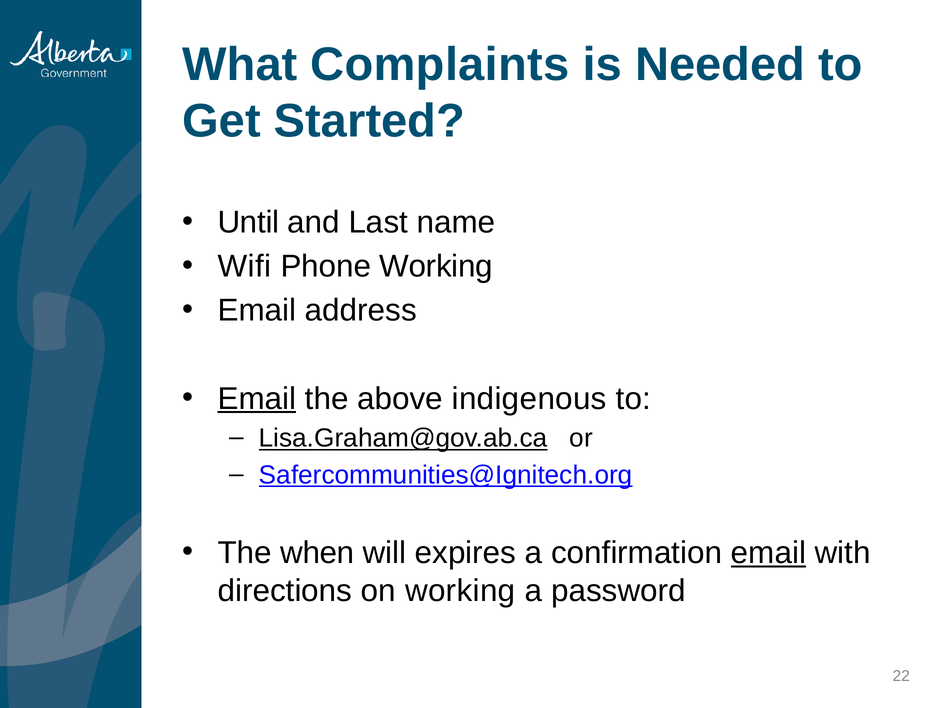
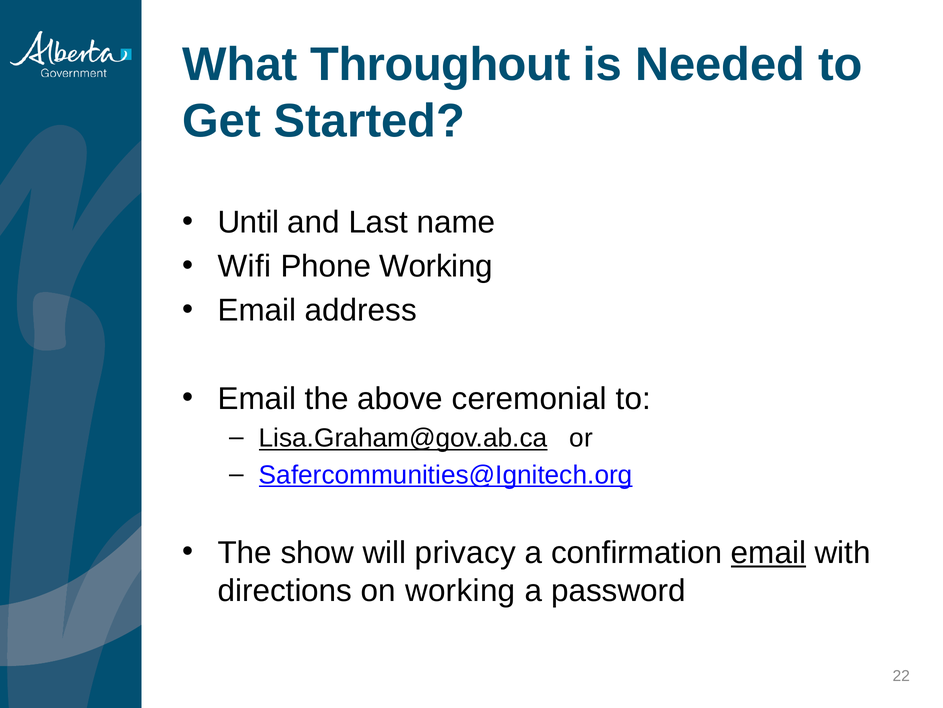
Complaints: Complaints -> Throughout (440, 65)
Email underline: present -> none (257, 398)
indigenous: indigenous -> ceremonial (529, 398)
when: when -> show (317, 552)
expires: expires -> privacy (465, 552)
